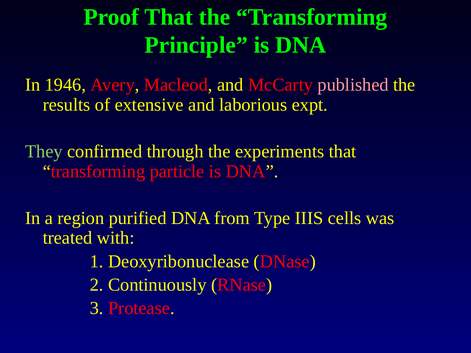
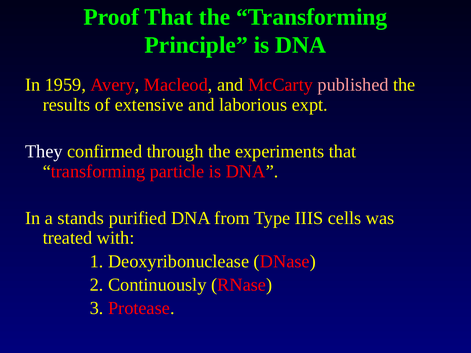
1946: 1946 -> 1959 (65, 85)
They colour: light green -> white (44, 152)
region: region -> stands (81, 218)
